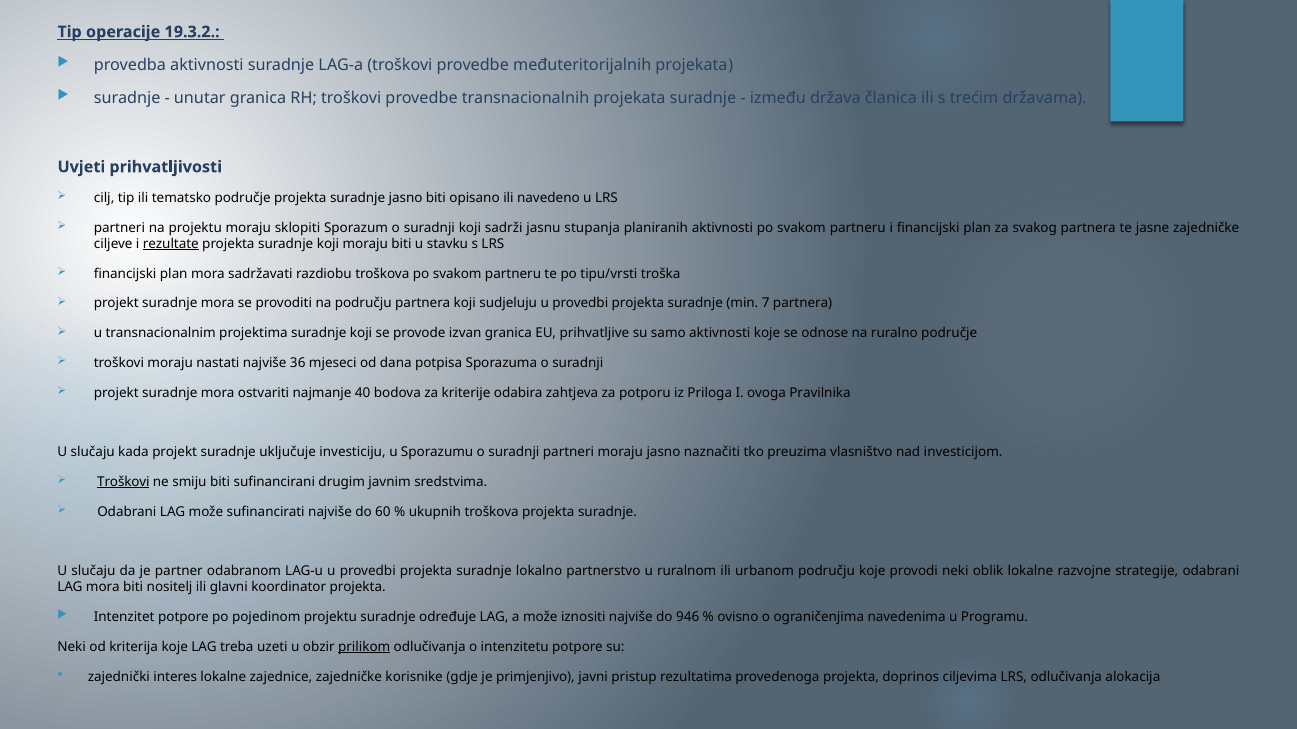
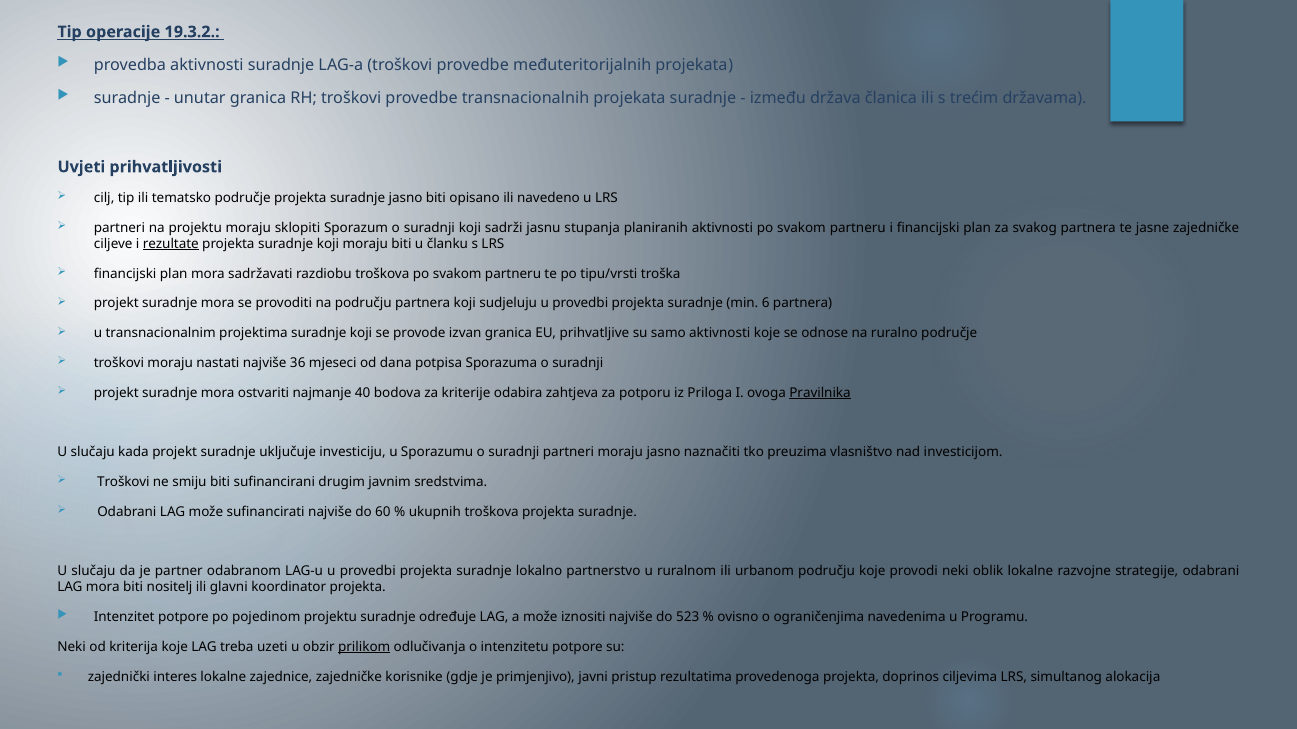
stavku: stavku -> članku (447, 244)
7: 7 -> 6 (766, 304)
Pravilnika underline: none -> present (820, 393)
Troškovi underline: present -> none (123, 482)
946: 946 -> 523 (688, 618)
LRS odlučivanja: odlučivanja -> simultanog (1066, 677)
